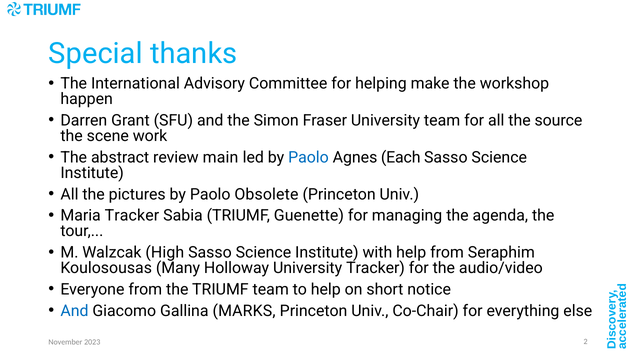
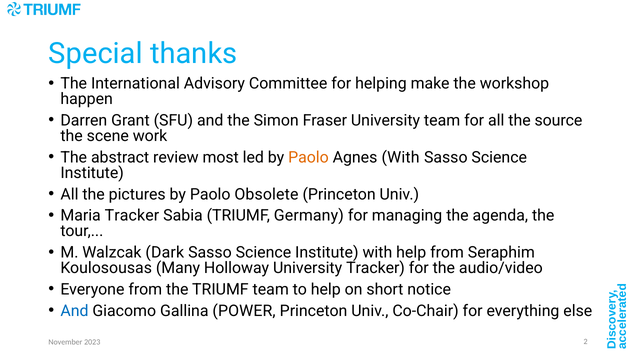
main: main -> most (221, 157)
Paolo colour: blue -> orange (308, 157)
Agnes Each: Each -> With (401, 157)
Guenette: Guenette -> Germany (309, 216)
High: High -> Dark (165, 252)
MARKS: MARKS -> POWER (244, 311)
